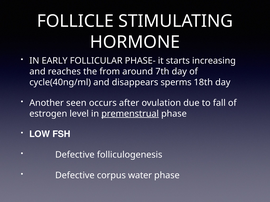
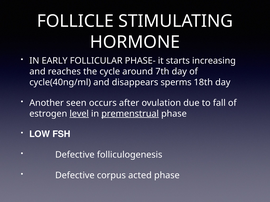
from: from -> cycle (110, 72)
level underline: none -> present (79, 114)
water: water -> acted (140, 176)
